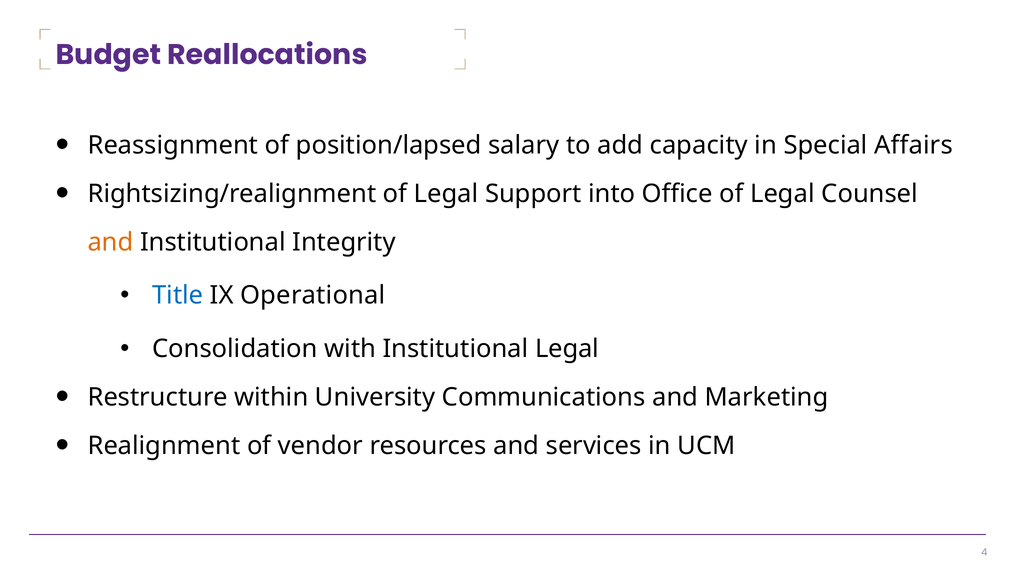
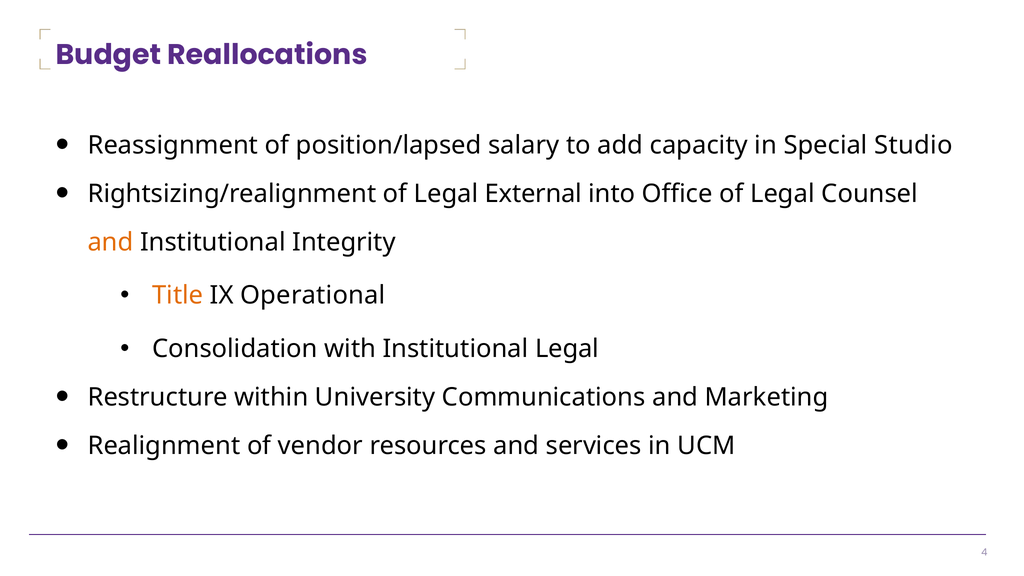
Affairs: Affairs -> Studio (914, 145)
Support: Support -> External (533, 194)
Title colour: blue -> orange (178, 296)
